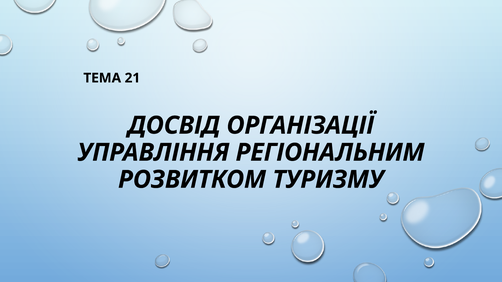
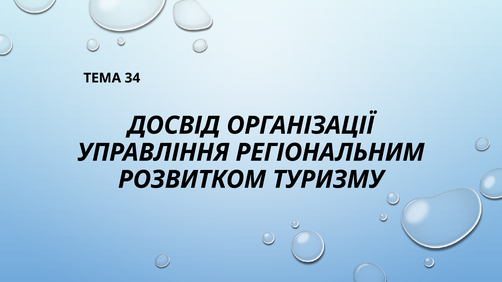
21: 21 -> 34 (132, 78)
